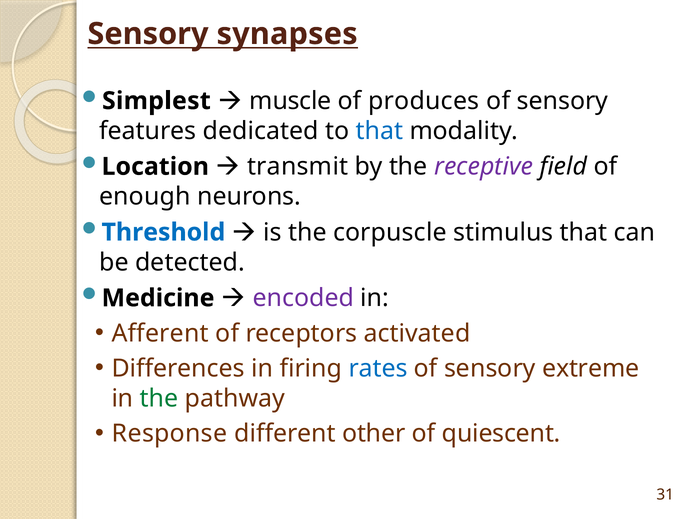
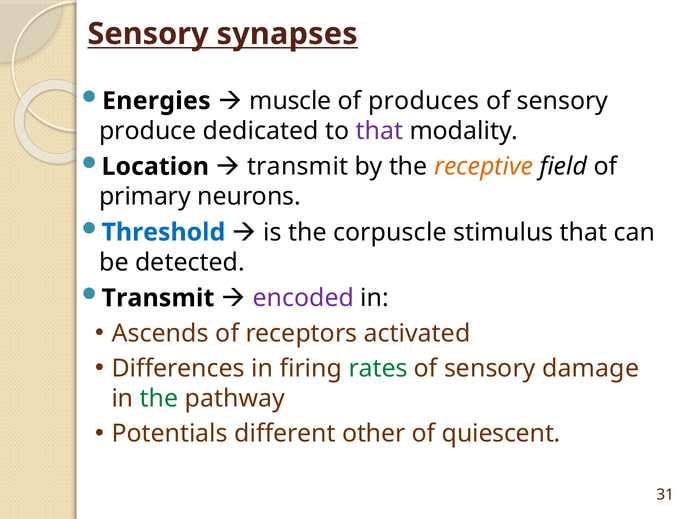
Simplest: Simplest -> Energies (156, 101)
features: features -> produce (148, 131)
that colour: blue -> purple (379, 131)
receptive colour: purple -> orange (484, 166)
enough: enough -> primary (145, 196)
Medicine: Medicine -> Transmit (158, 298)
Afferent: Afferent -> Ascends (160, 333)
rates colour: blue -> green (378, 368)
extreme: extreme -> damage (591, 368)
Response: Response -> Potentials (170, 433)
